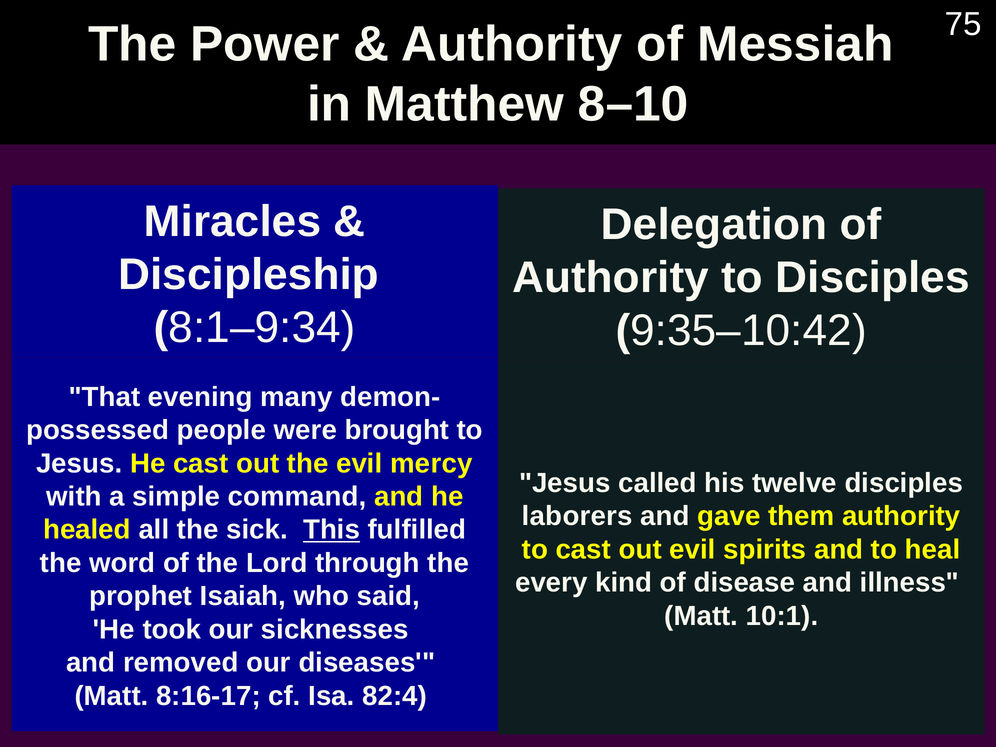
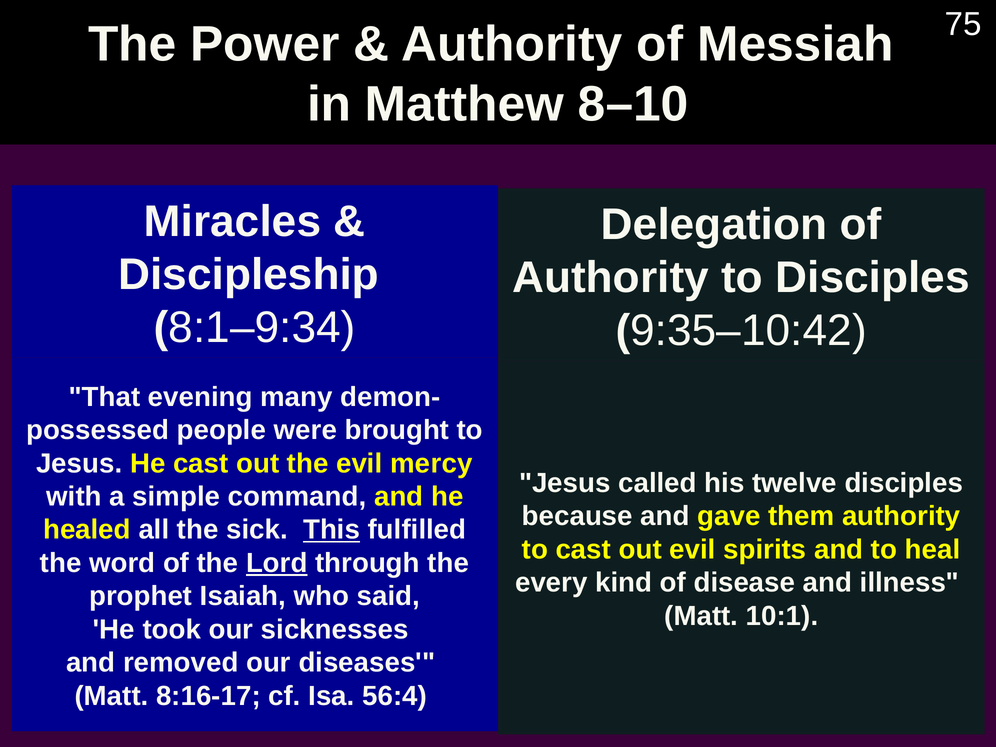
laborers: laborers -> because (577, 516)
Lord underline: none -> present (277, 563)
82:4: 82:4 -> 56:4 (395, 696)
